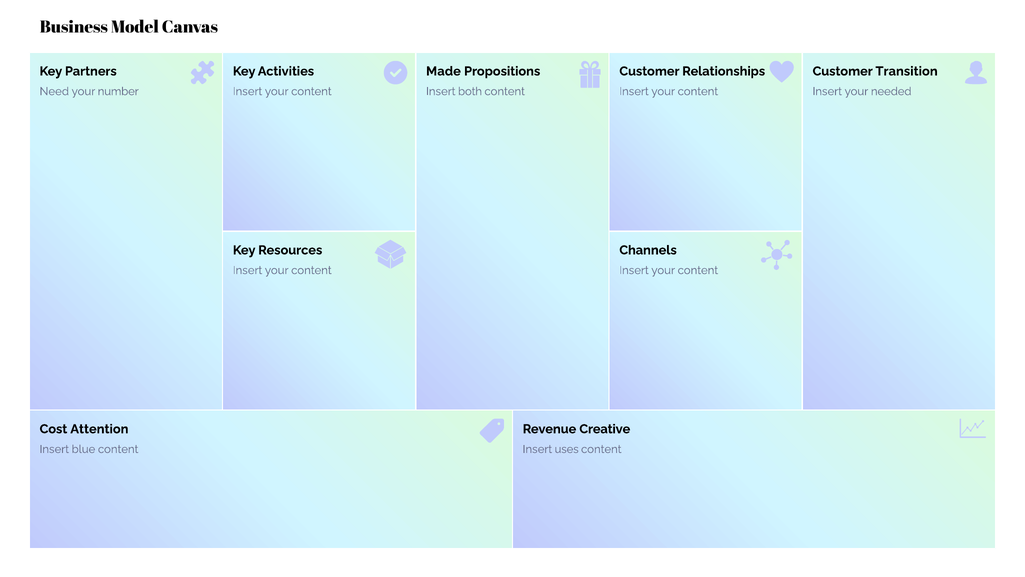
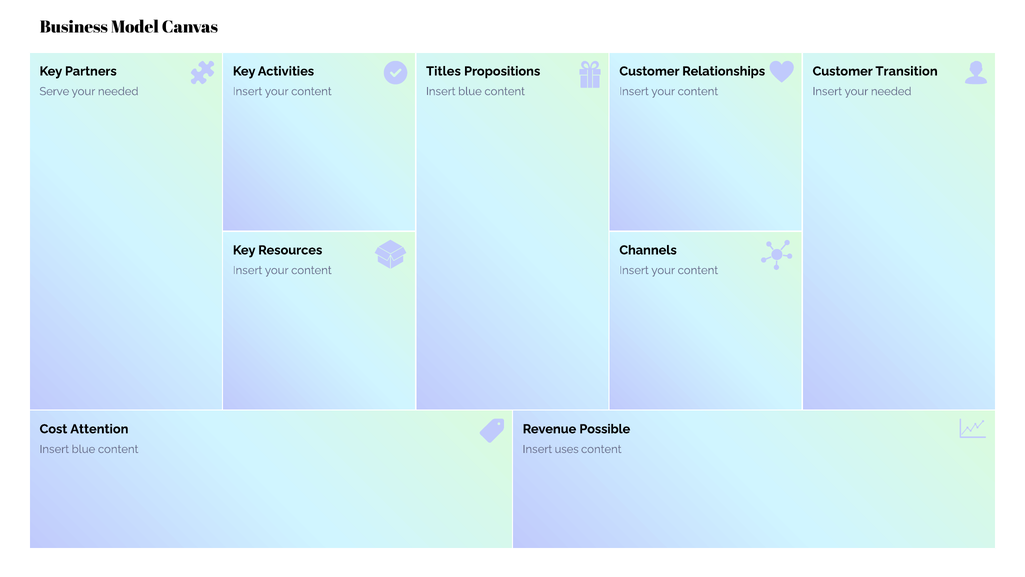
Made: Made -> Titles (443, 71)
Need: Need -> Serve (54, 91)
number: number -> needed (118, 91)
both: both -> blue (470, 91)
Creative: Creative -> Possible (605, 429)
